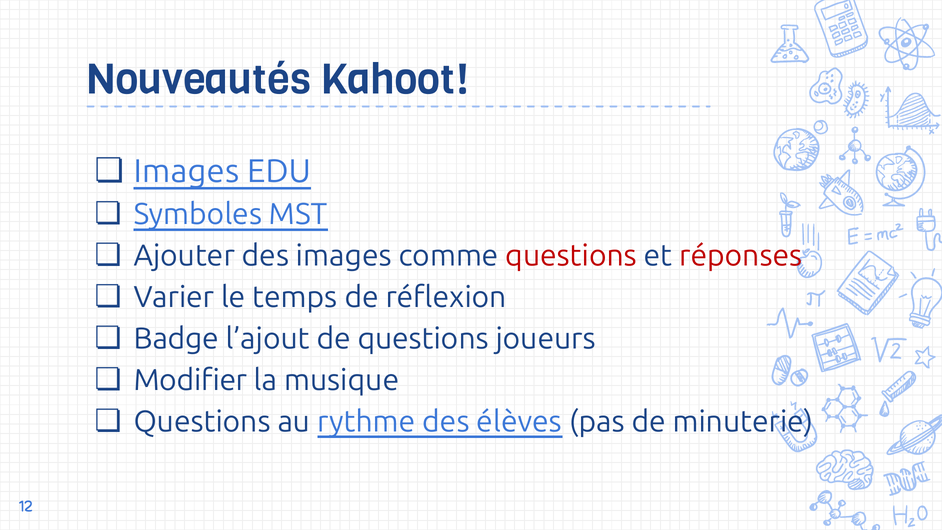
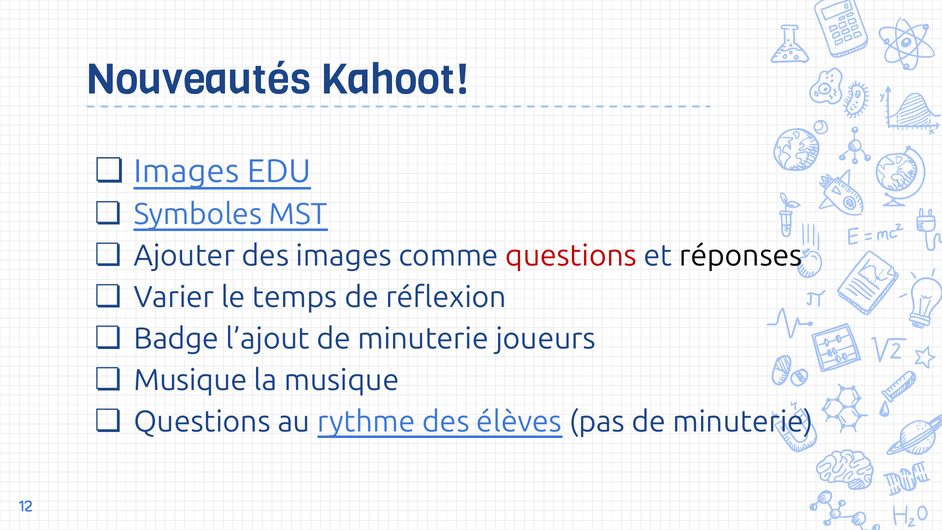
réponses colour: red -> black (741, 256)
l’ajout de questions: questions -> minuterie (423, 339)
Modifier: Modifier -> Musique (190, 380)
